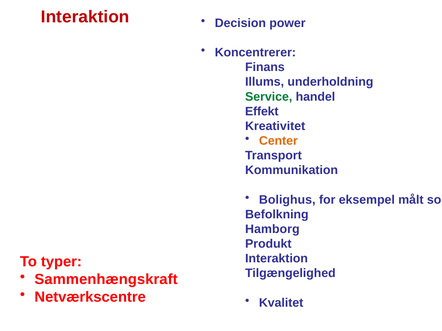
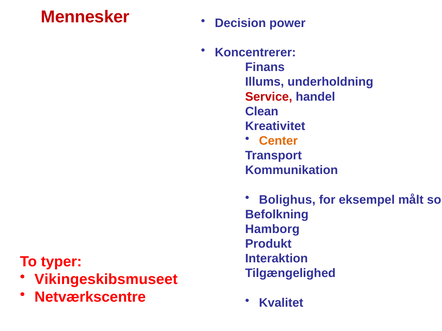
Interaktion: Interaktion -> Mennesker (85, 17)
Service colour: green -> red (269, 97)
Effekt: Effekt -> Clean (262, 112)
Sammenhængskraft: Sammenhængskraft -> Vikingeskibsmuseet (106, 280)
